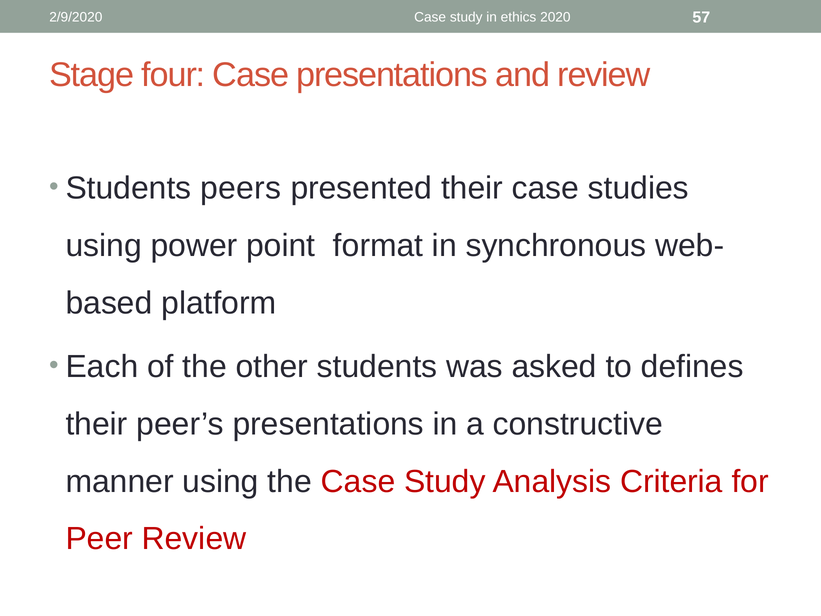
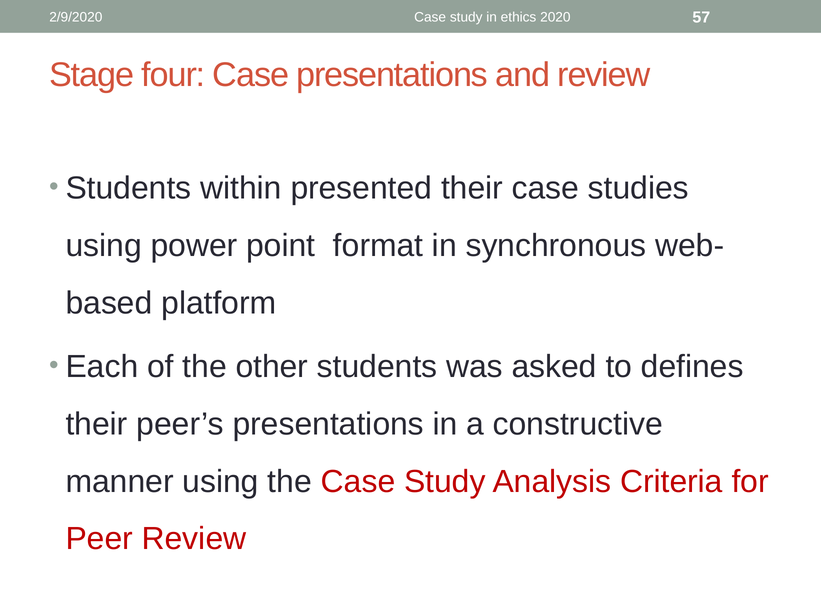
peers: peers -> within (241, 188)
